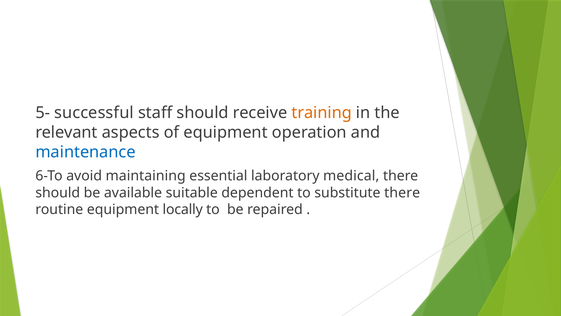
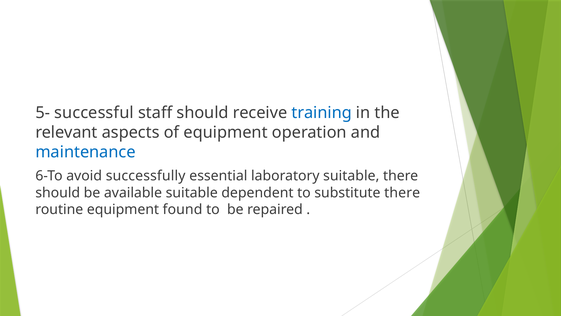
training colour: orange -> blue (322, 112)
maintaining: maintaining -> successfully (146, 176)
laboratory medical: medical -> suitable (351, 176)
locally: locally -> found (183, 209)
